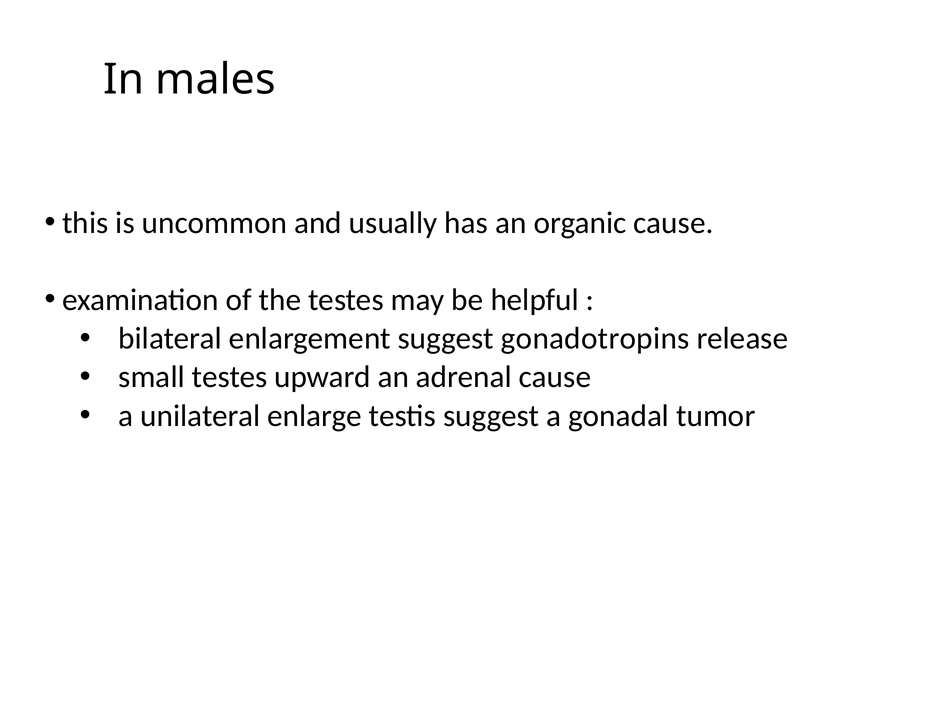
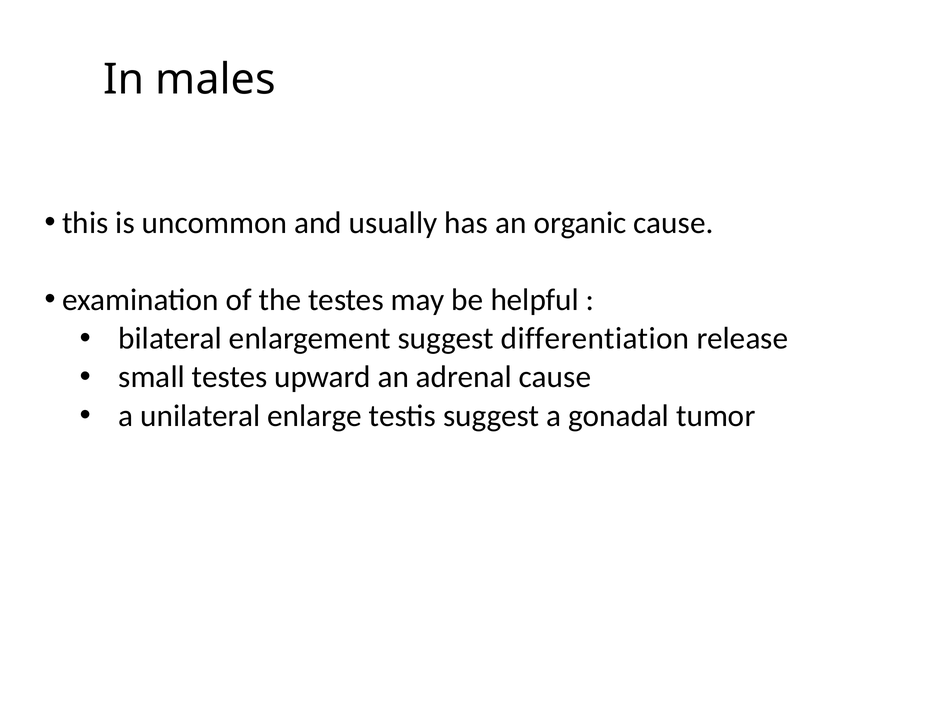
gonadotropins: gonadotropins -> differentiation (595, 339)
